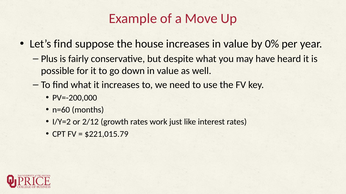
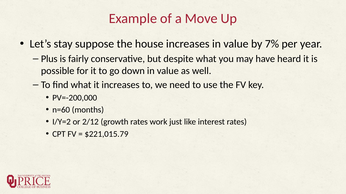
Let’s find: find -> stay (63, 44)
0%: 0% -> 7% (272, 44)
